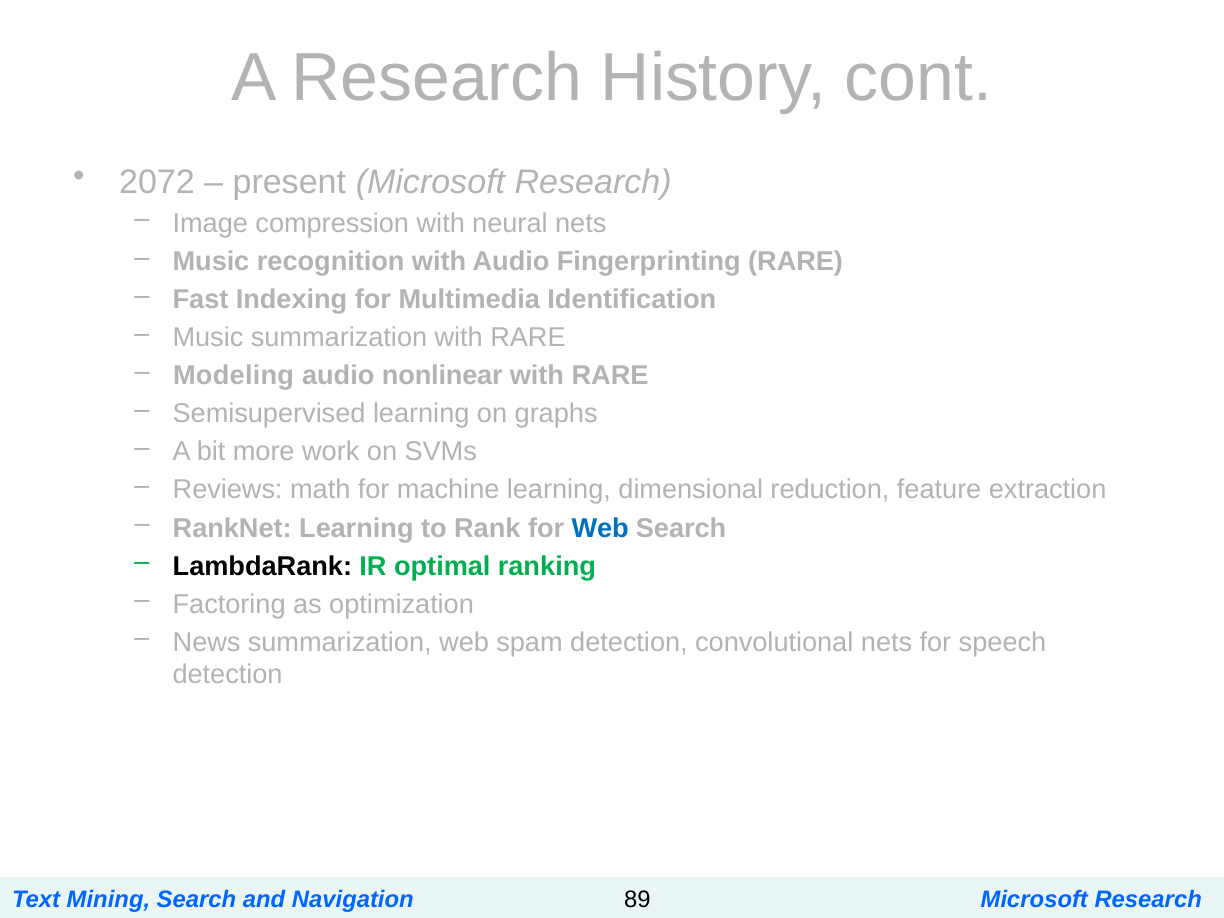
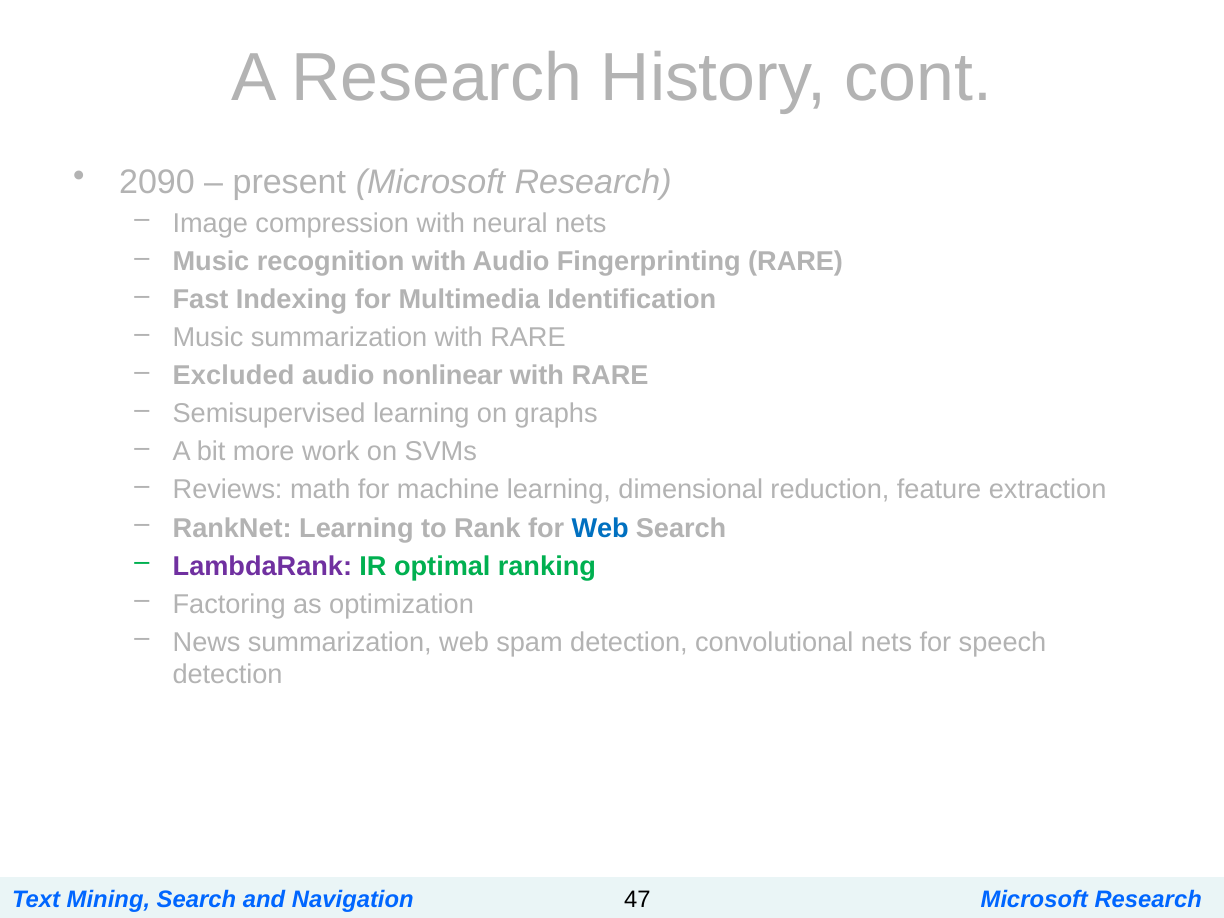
2072: 2072 -> 2090 (157, 182)
Modeling: Modeling -> Excluded (234, 376)
LambdaRank colour: black -> purple (262, 566)
89: 89 -> 47 (637, 899)
